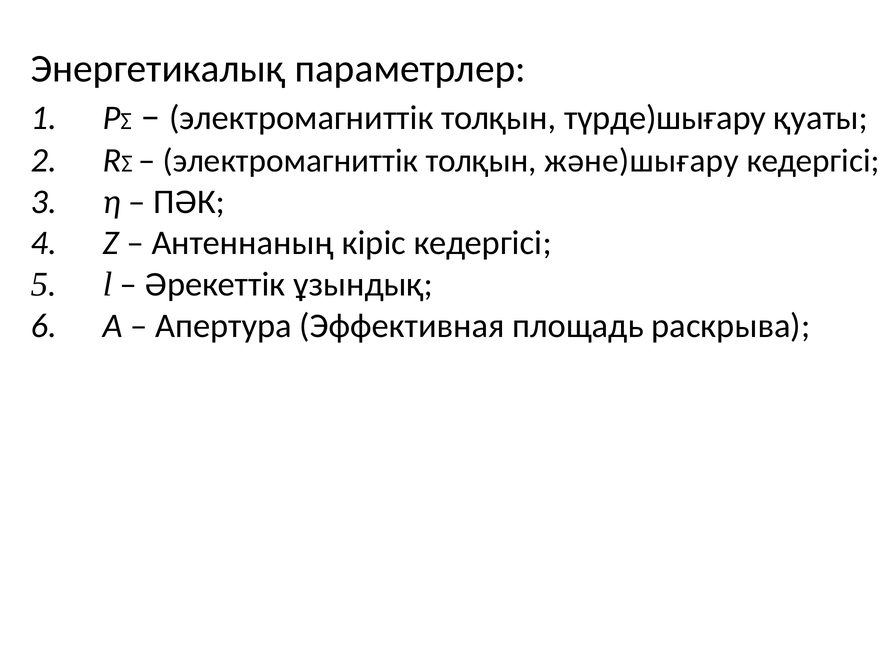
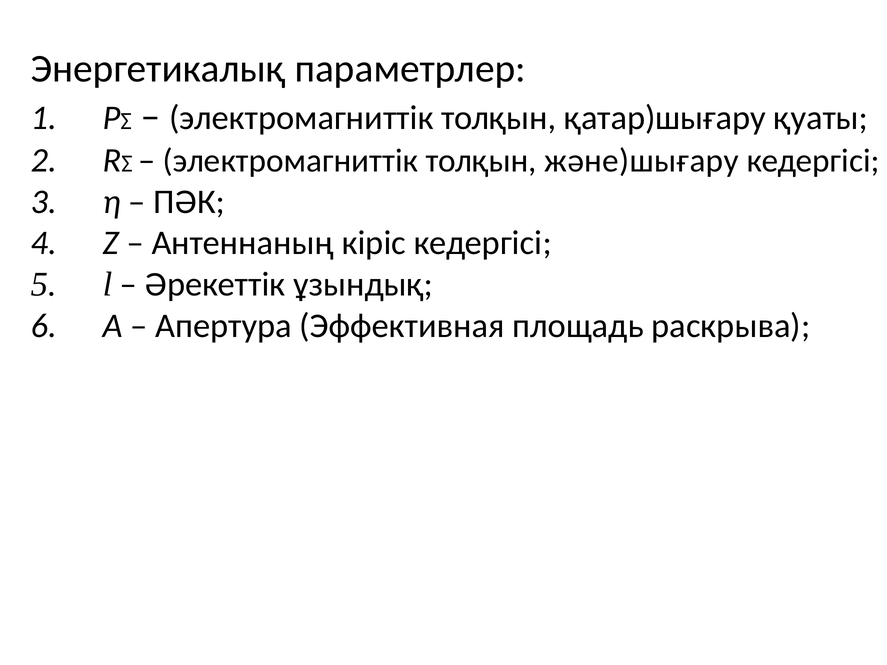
түрде)шығару: түрде)шығару -> қатар)шығару (665, 118)
